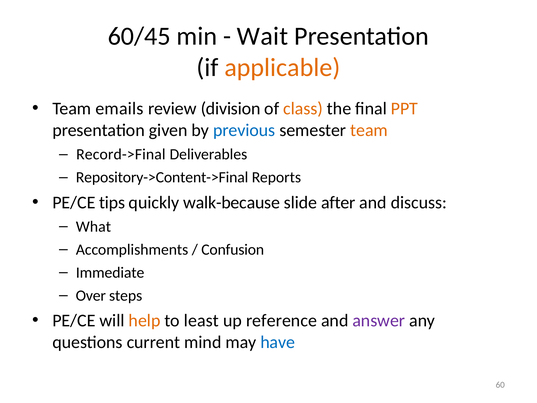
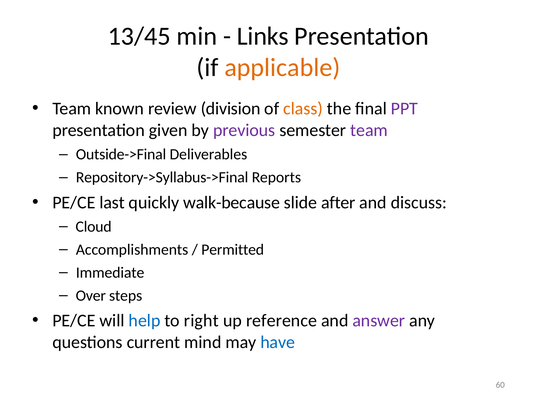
60/45: 60/45 -> 13/45 (139, 36)
Wait: Wait -> Links (263, 36)
emails: emails -> known (120, 109)
PPT colour: orange -> purple (404, 109)
previous colour: blue -> purple (244, 130)
team colour: orange -> purple (369, 130)
Record->Final: Record->Final -> Outside->Final (121, 154)
Repository->Content->Final: Repository->Content->Final -> Repository->Syllabus->Final (162, 177)
tips: tips -> last (112, 202)
What: What -> Cloud (94, 227)
Confusion: Confusion -> Permitted (233, 250)
help colour: orange -> blue (145, 321)
least: least -> right (201, 321)
